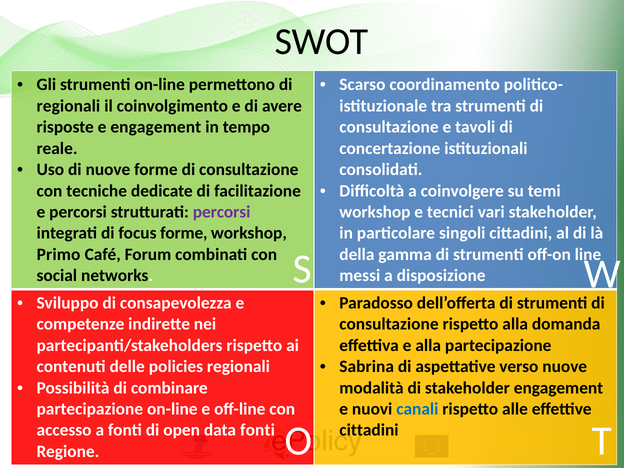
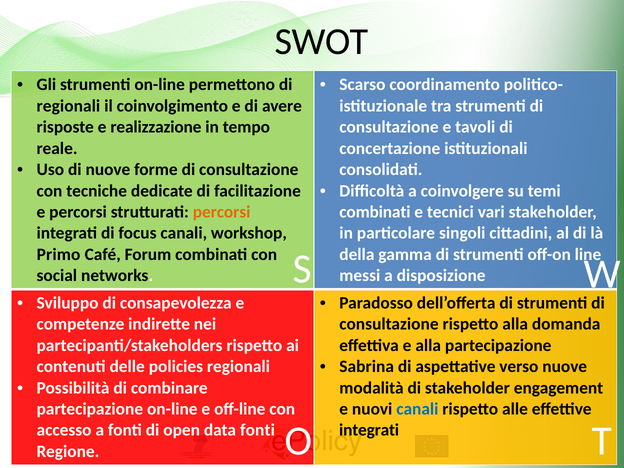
e engagement: engagement -> realizzazione (156, 127)
percorsi colour: purple -> orange (222, 212)
workshop: workshop -> combinati (375, 212)
focus forme: forme -> canali (184, 233)
cittadini: cittadini -> integrati (369, 430)
